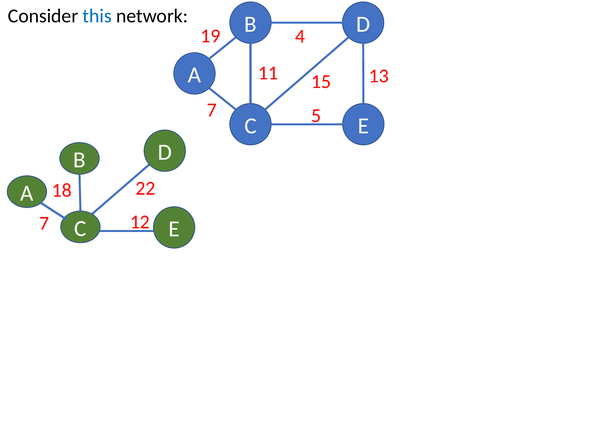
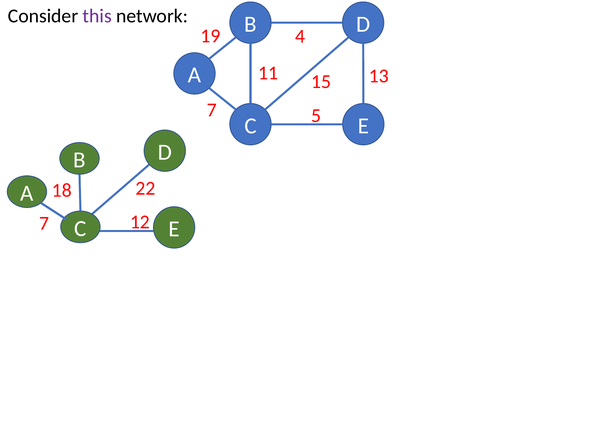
this colour: blue -> purple (97, 16)
